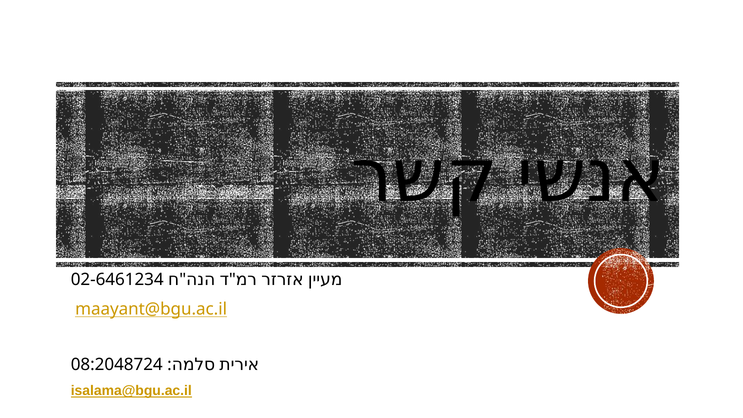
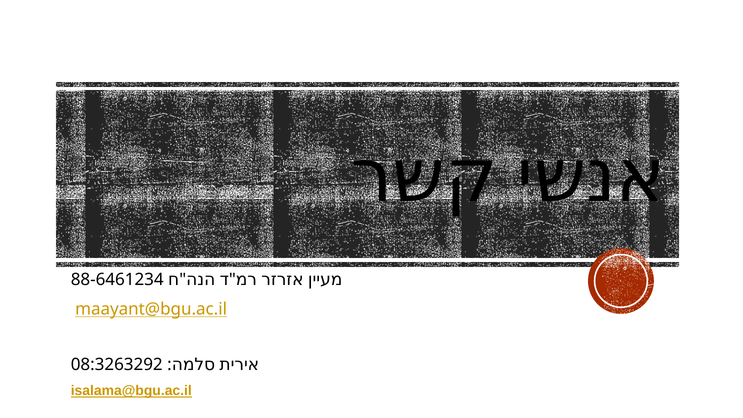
02-6461234: 02-6461234 -> 88-6461234 (117, 279)
08:2048724: 08:2048724 -> 08:3263292 (117, 365)
